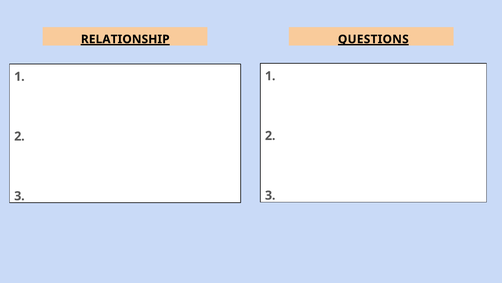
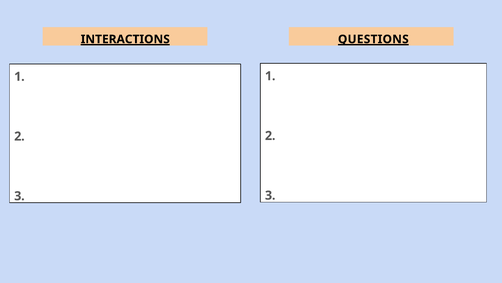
RELATIONSHIP: RELATIONSHIP -> INTERACTIONS (125, 39)
